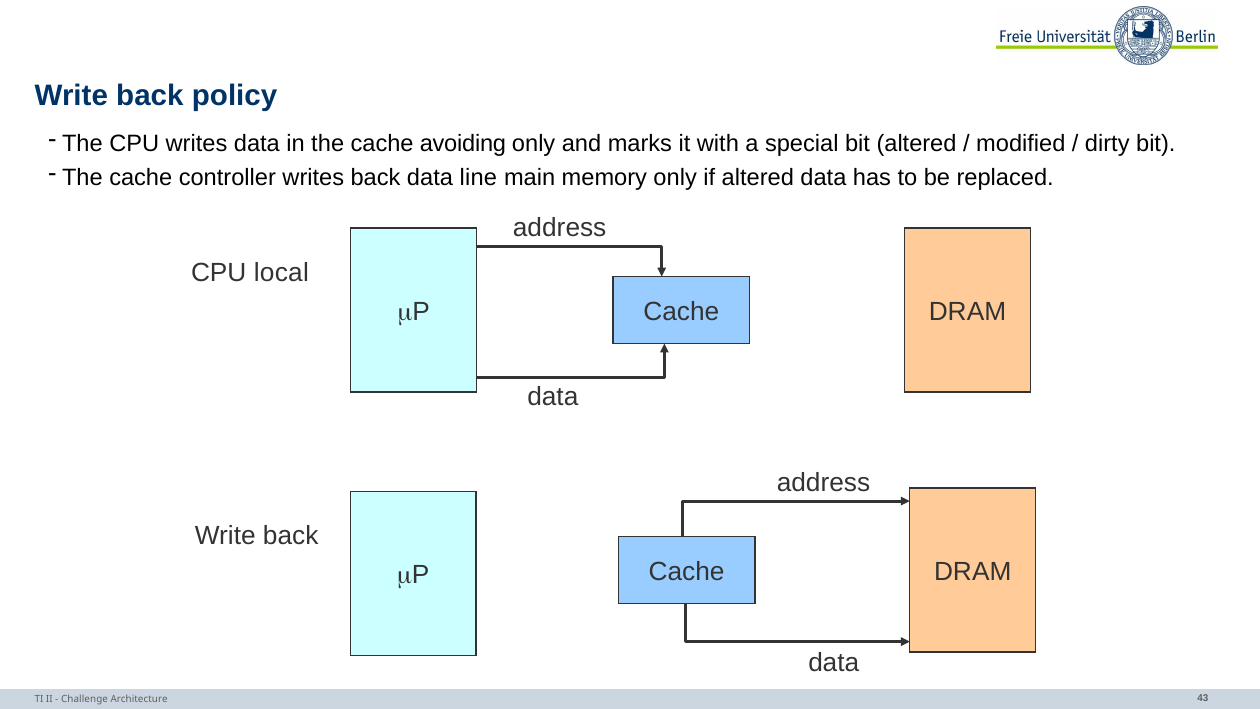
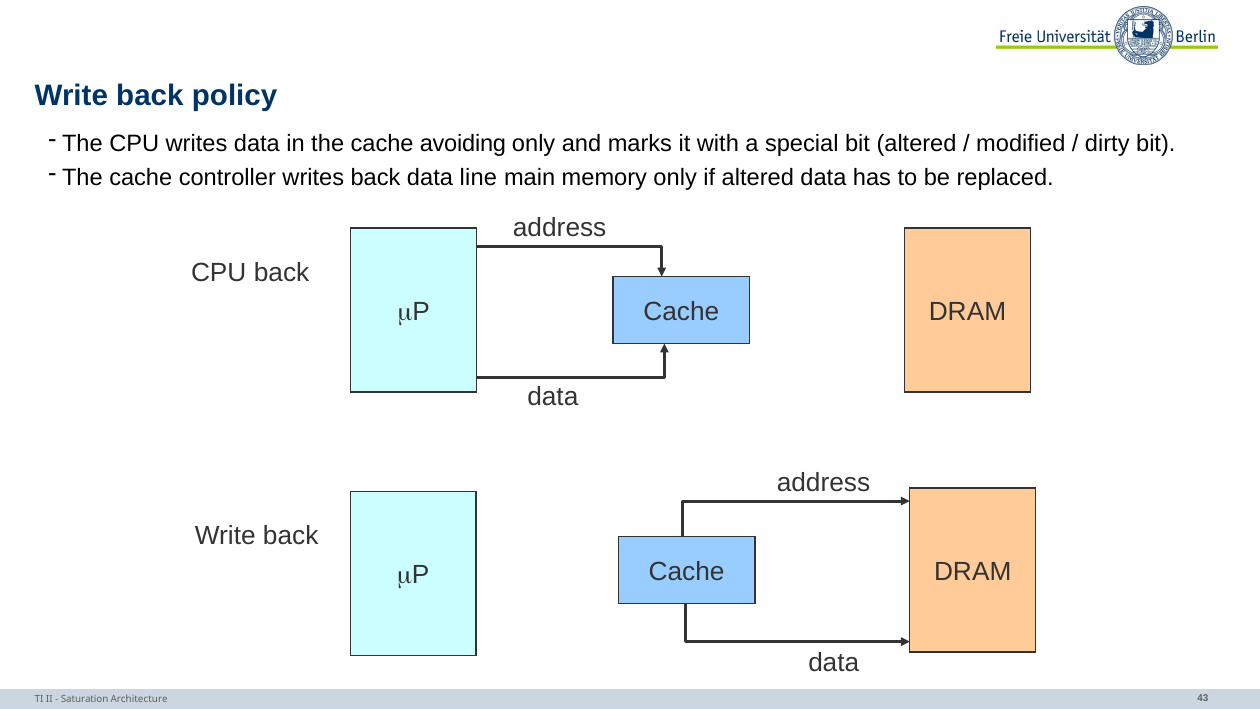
CPU local: local -> back (282, 272)
Challenge: Challenge -> Saturation (85, 699)
